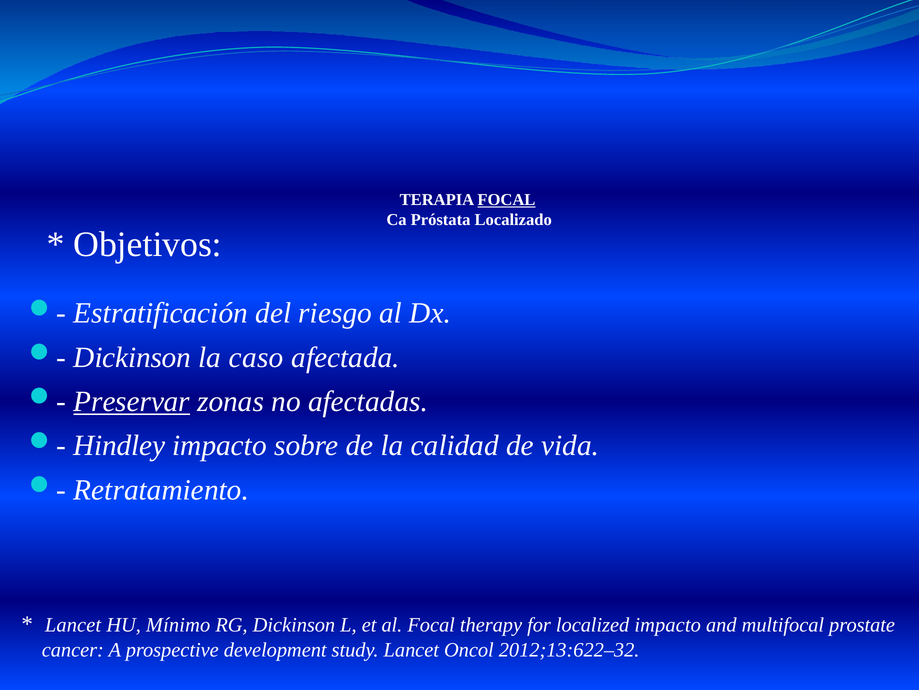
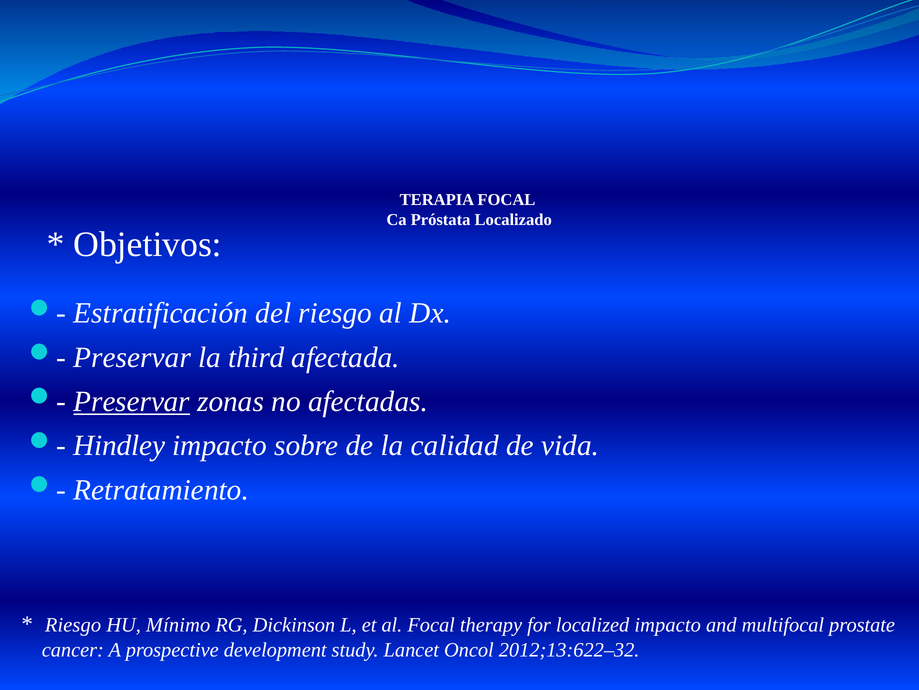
FOCAL underline: present -> none (506, 200)
Dickinson: Dickinson -> Preservar (132, 357)
caso: caso -> third (256, 357)
Lancet: Lancet -> Riesgo (73, 624)
